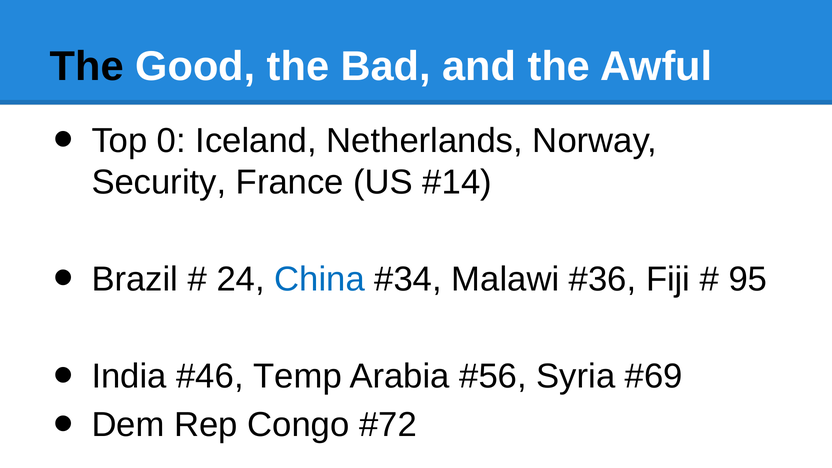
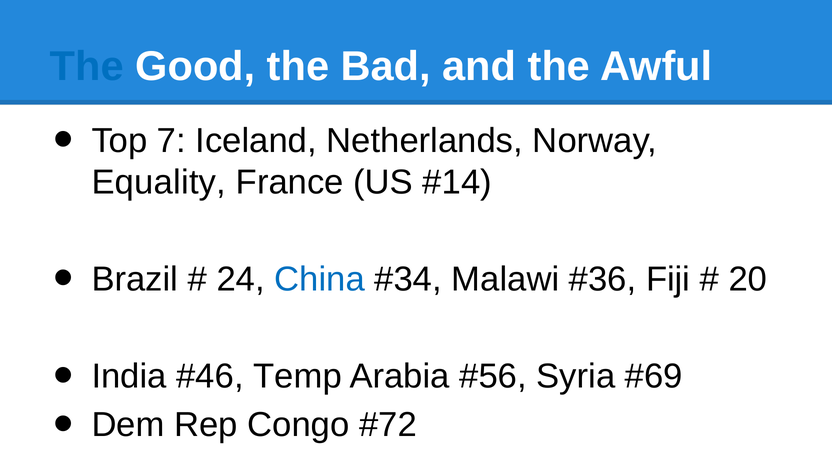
The colour: black -> blue (87, 66)
0: 0 -> 7 (171, 141)
Security: Security -> Equality (159, 182)
95: 95 -> 20 (748, 279)
